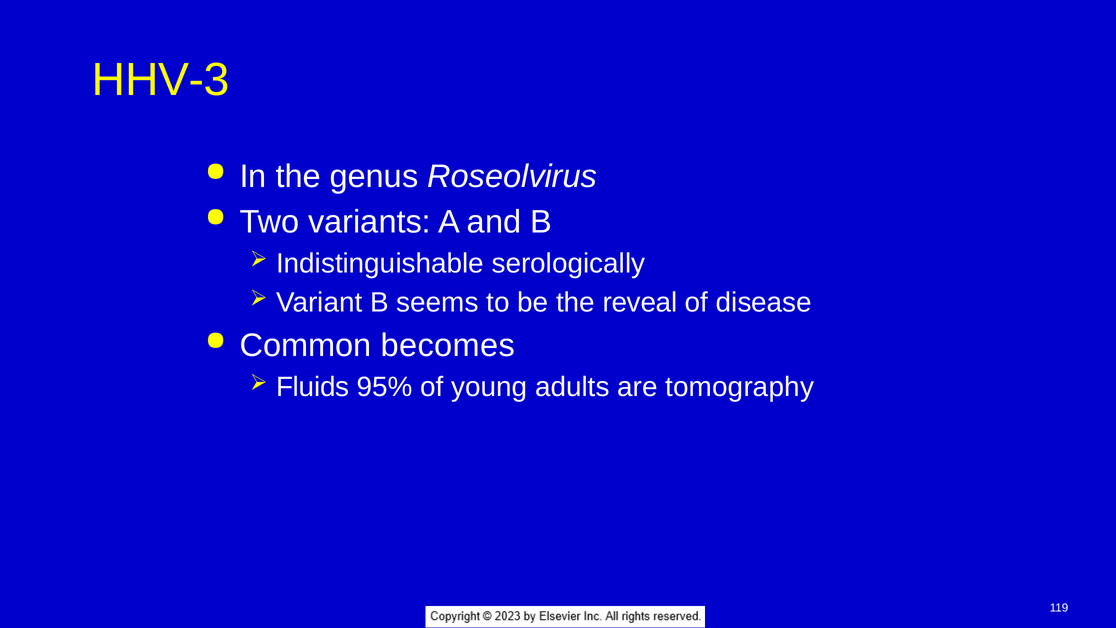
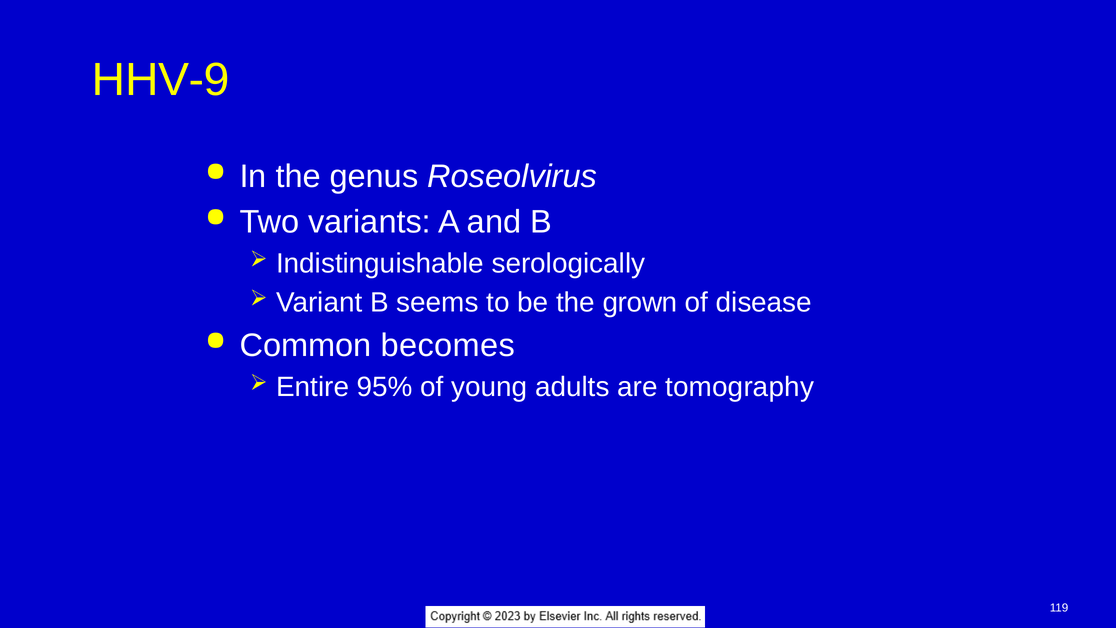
HHV-3: HHV-3 -> HHV-9 (161, 80)
reveal: reveal -> grown (640, 302)
Fluids: Fluids -> Entire (313, 387)
